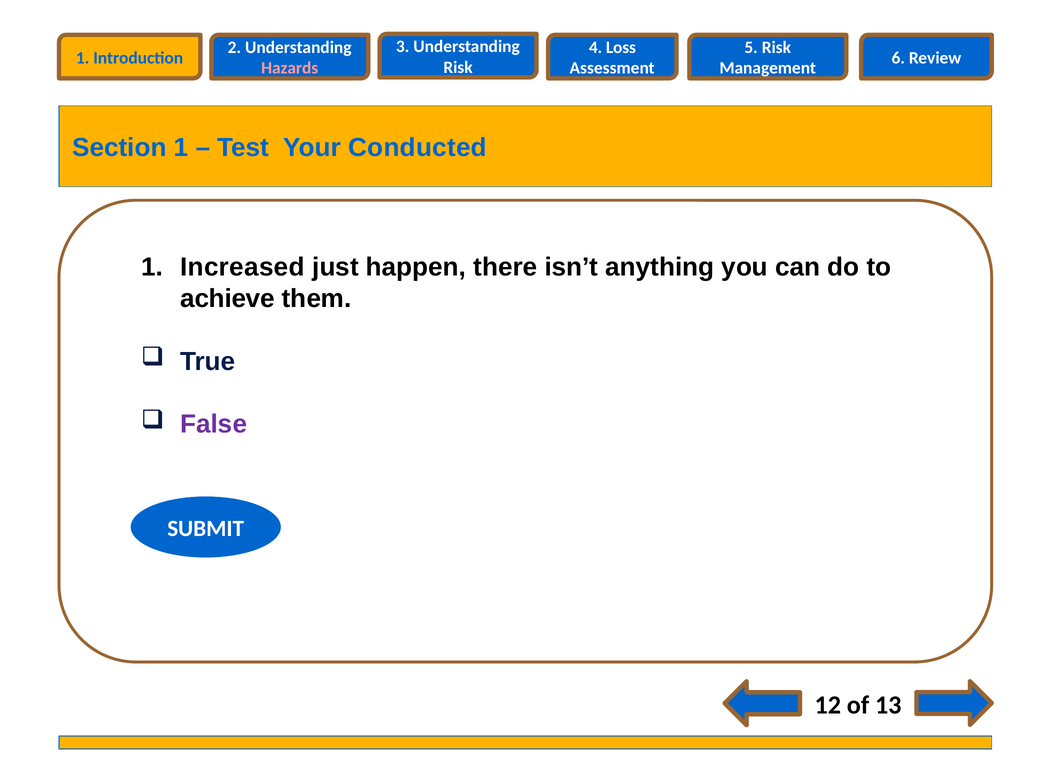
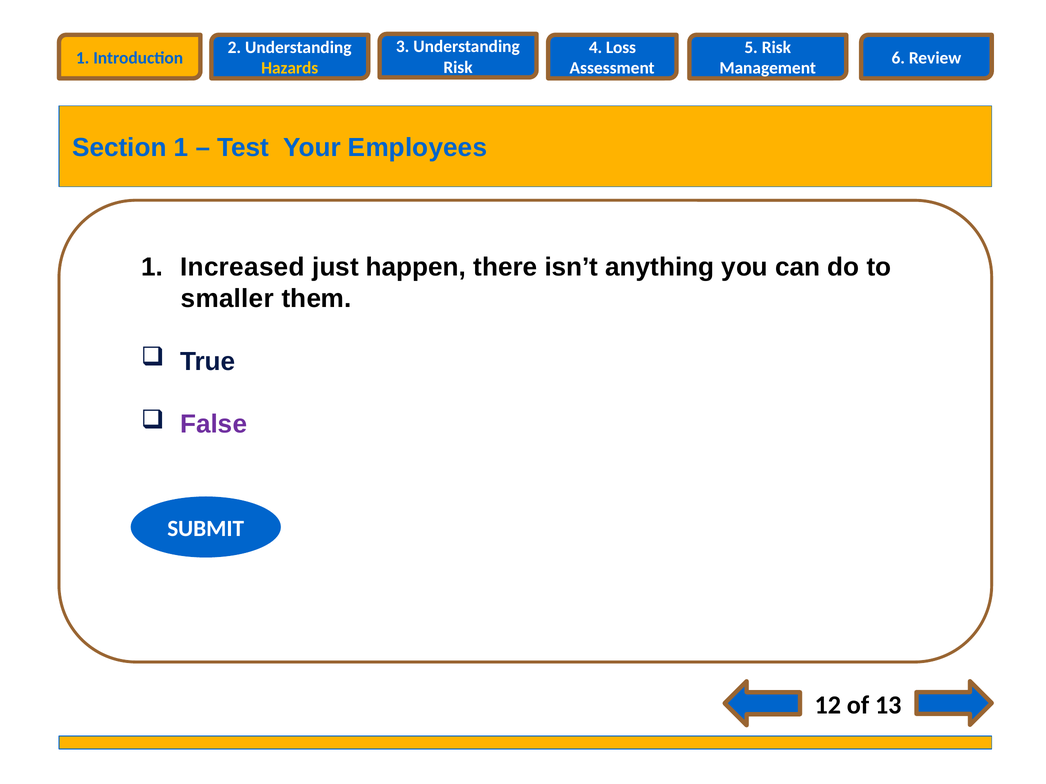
Hazards colour: pink -> yellow (290, 68)
Conducted: Conducted -> Employees (418, 148)
achieve: achieve -> smaller (227, 299)
